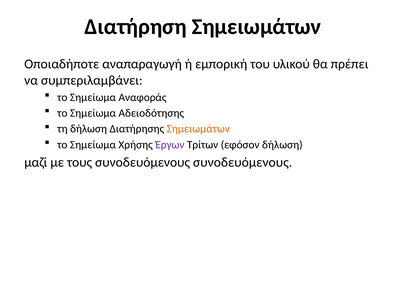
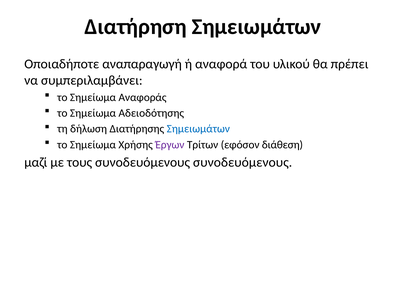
εμπορική: εμπορική -> αναφορά (221, 64)
Σημειωμάτων colour: orange -> blue (198, 129)
εφόσον δήλωση: δήλωση -> διάθεση (282, 145)
